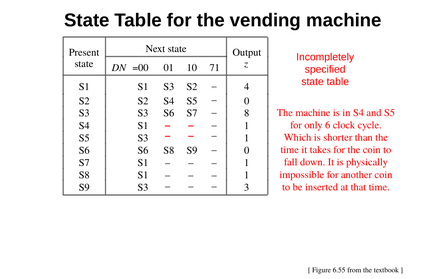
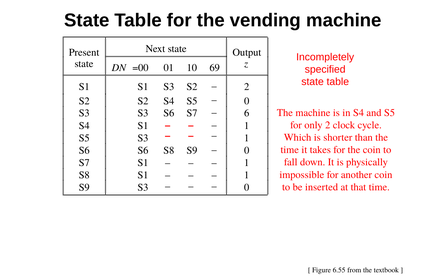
71: 71 -> 69 (215, 68)
S2 4: 4 -> 2 (247, 87)
8: 8 -> 6 (247, 113)
only 6: 6 -> 2 (328, 125)
S3 3: 3 -> 0 (247, 187)
